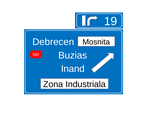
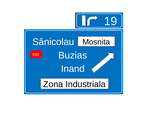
Debrecen: Debrecen -> Sânicolau (53, 42)
